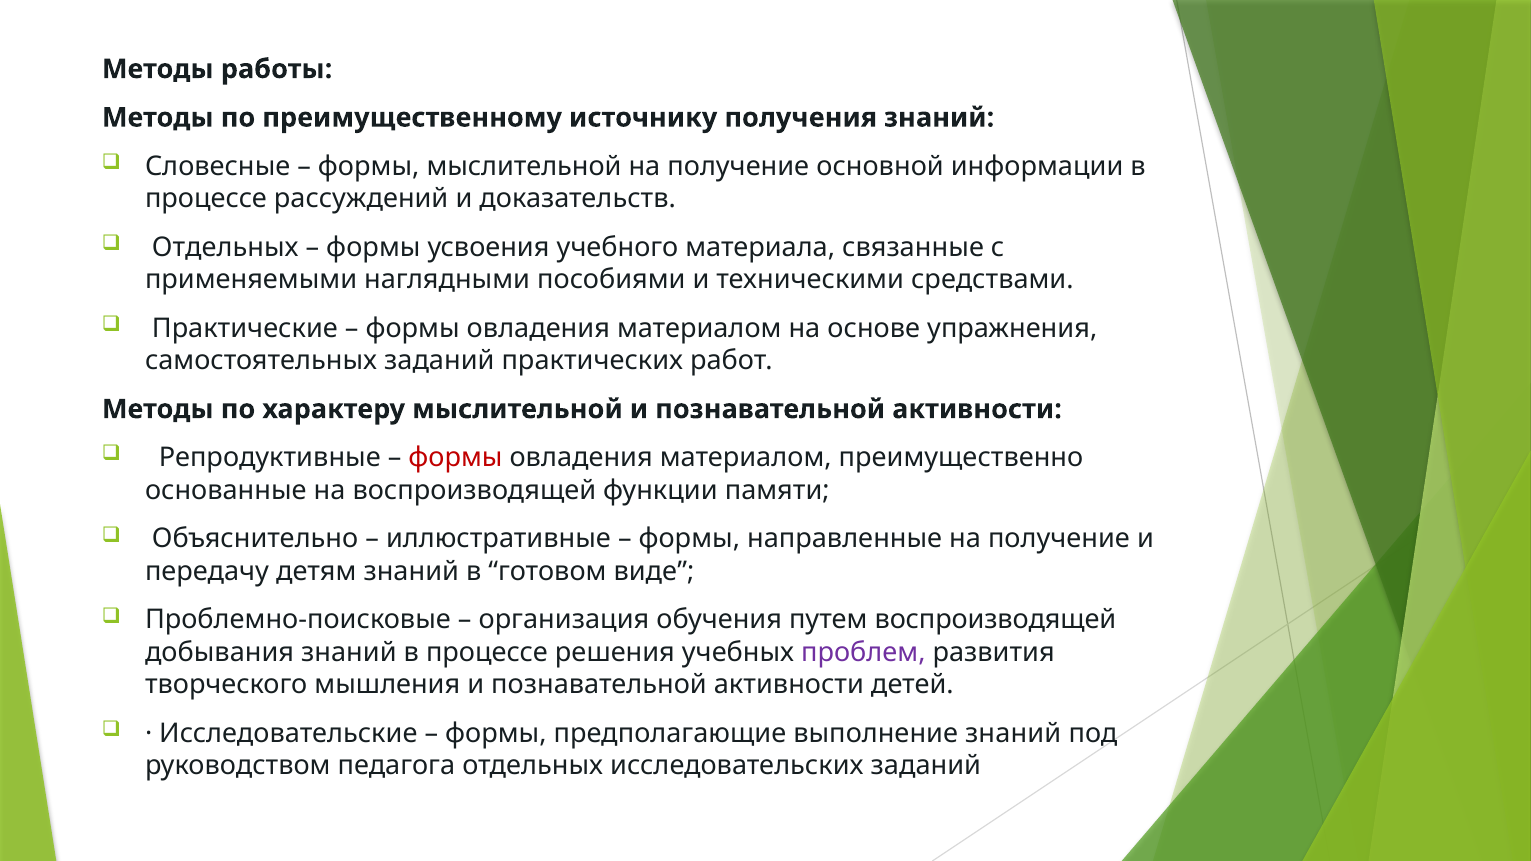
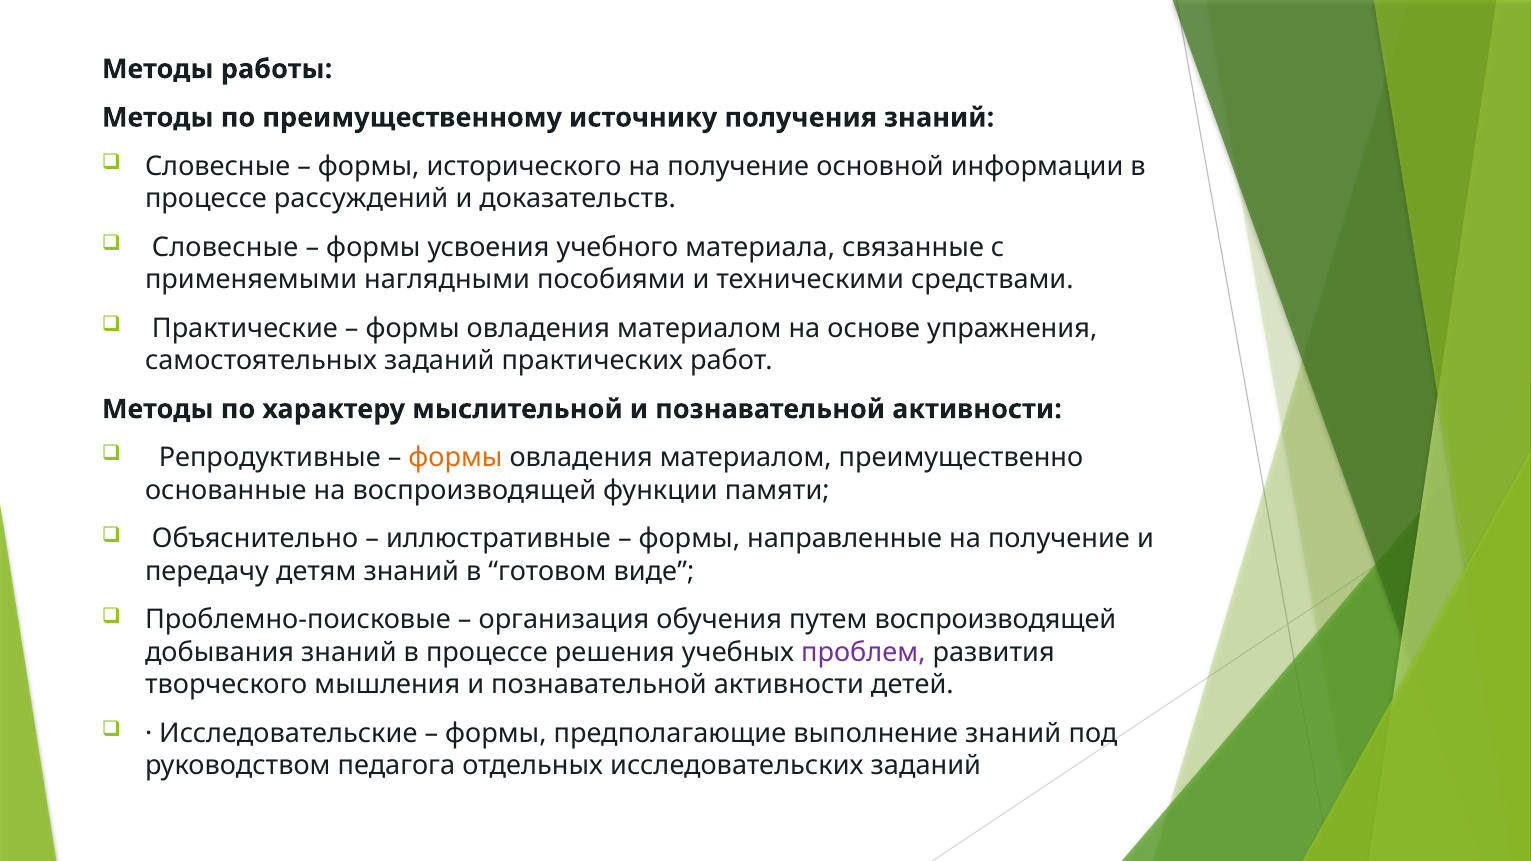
формы мыслительной: мыслительной -> исторического (524, 166)
Отдельных: Отдельных -> Словесные (225, 247)
формы colour: red -> orange (456, 458)
